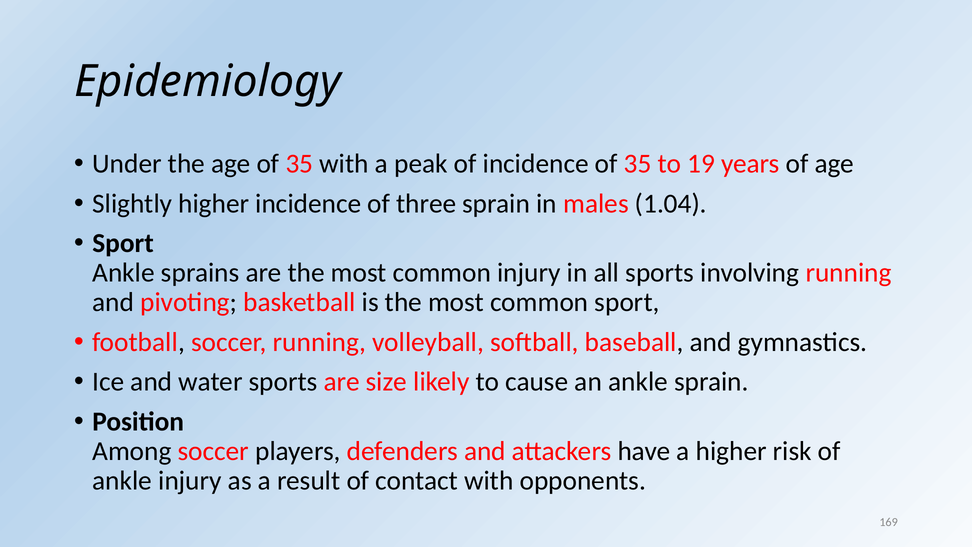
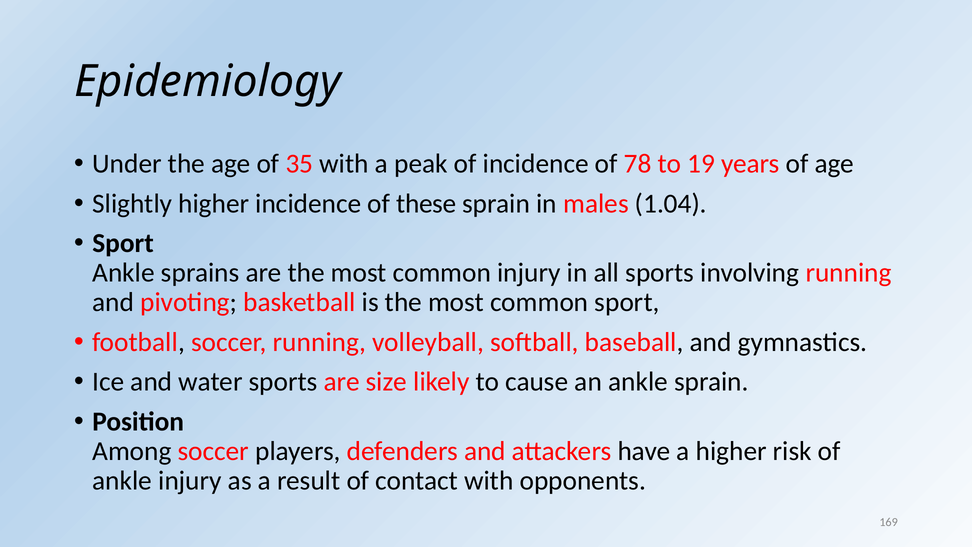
incidence of 35: 35 -> 78 (638, 164)
three: three -> these (426, 204)
